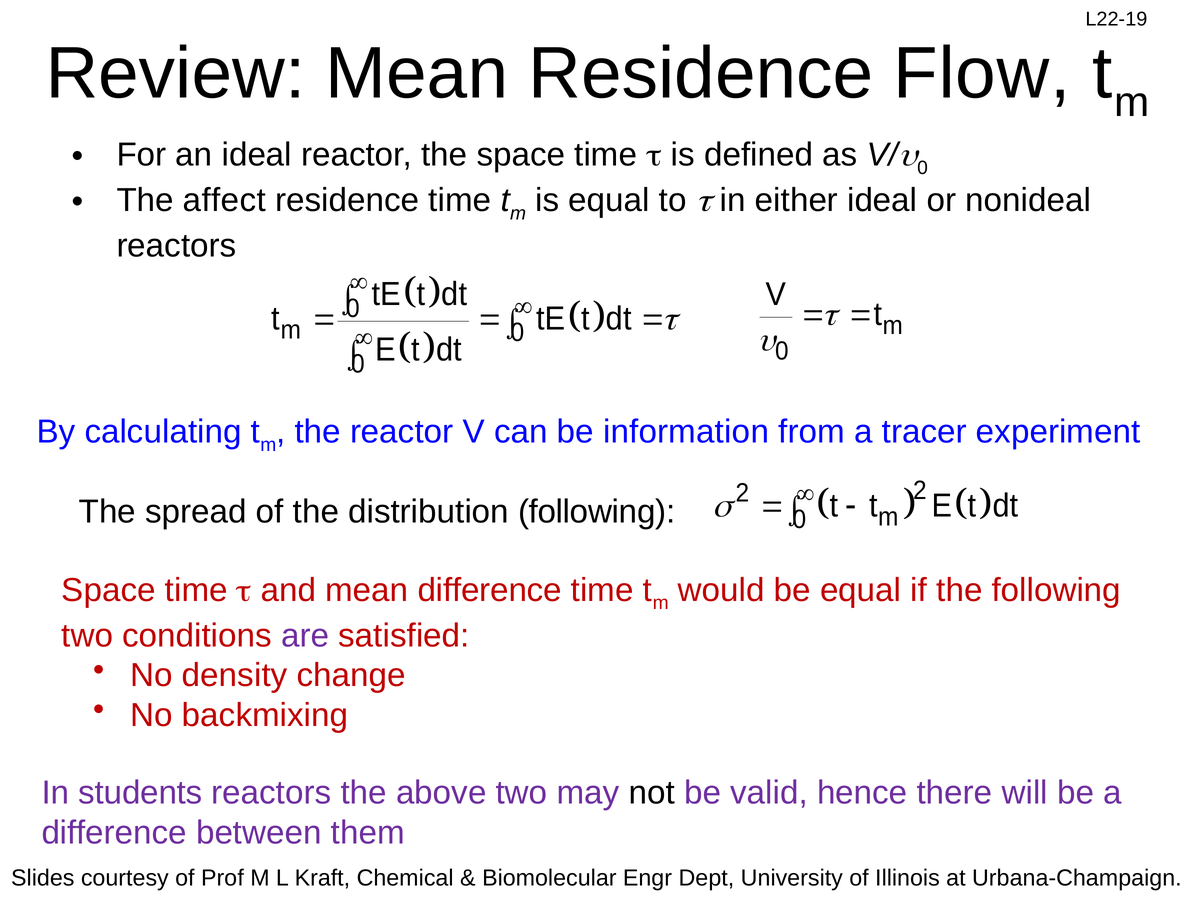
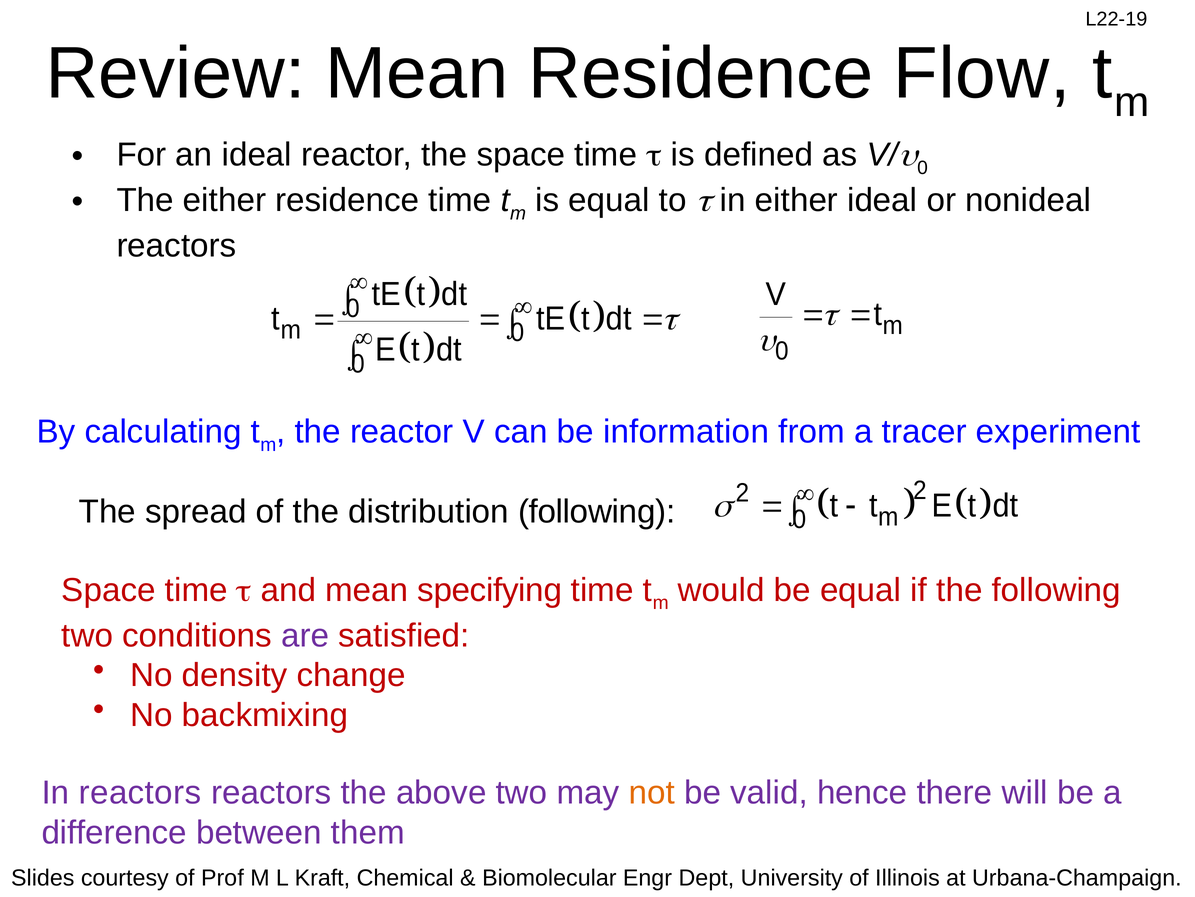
The affect: affect -> either (225, 200)
mean difference: difference -> specifying (490, 590)
In students: students -> reactors (140, 792)
not colour: black -> orange (652, 792)
